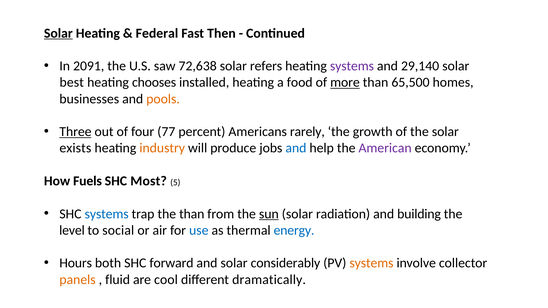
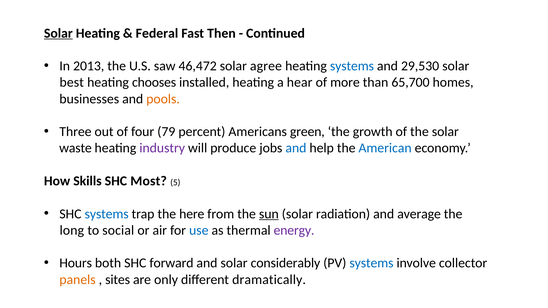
2091: 2091 -> 2013 (89, 66)
72,638: 72,638 -> 46,472 (198, 66)
refers: refers -> agree (266, 66)
systems colour: purple -> blue (352, 66)
29,140: 29,140 -> 29,530 (420, 66)
food: food -> hear (300, 82)
more underline: present -> none (345, 82)
65,500: 65,500 -> 65,700 (410, 82)
Three underline: present -> none (75, 132)
77: 77 -> 79 (166, 132)
rarely: rarely -> green (307, 132)
exists: exists -> waste (76, 148)
industry colour: orange -> purple (162, 148)
American colour: purple -> blue (385, 148)
Fuels: Fuels -> Skills (87, 181)
the than: than -> here (192, 214)
building: building -> average (419, 214)
level: level -> long (72, 230)
energy colour: blue -> purple (294, 230)
systems colour: orange -> blue (371, 263)
fluid: fluid -> sites (118, 280)
cool: cool -> only (166, 280)
